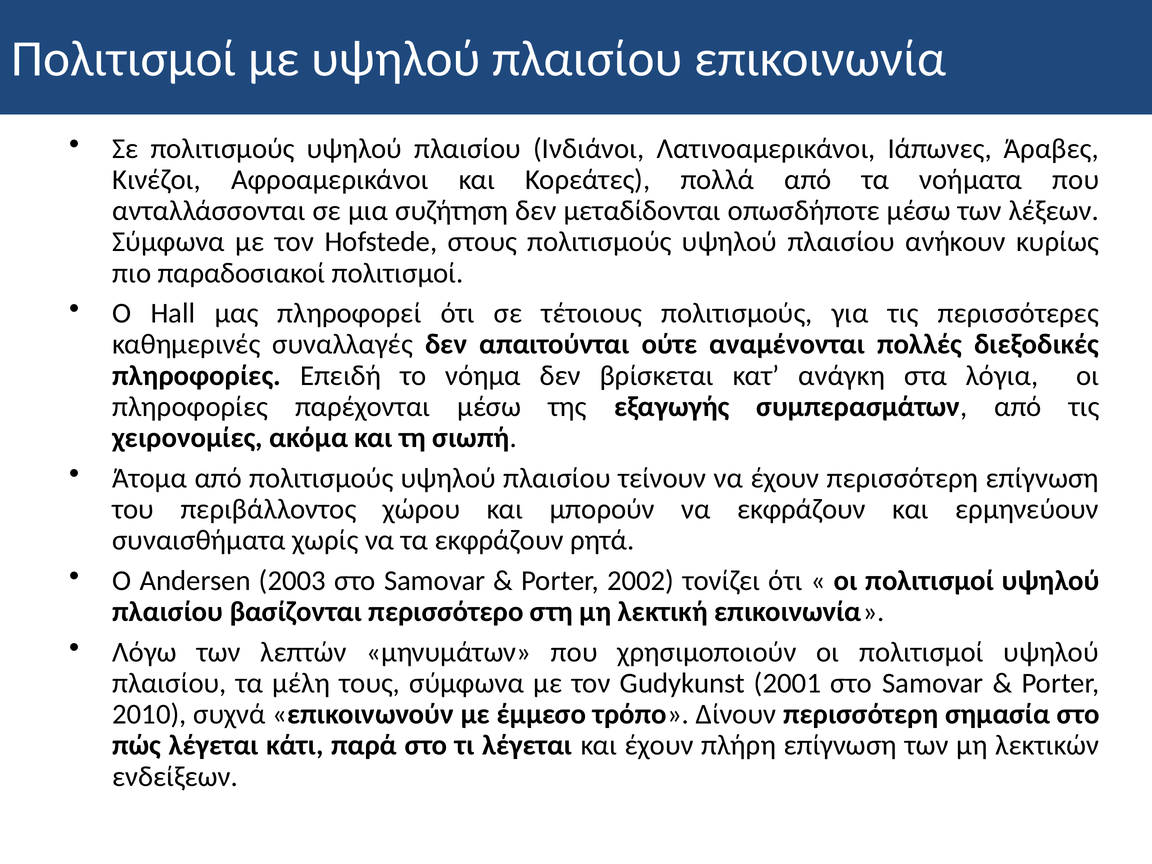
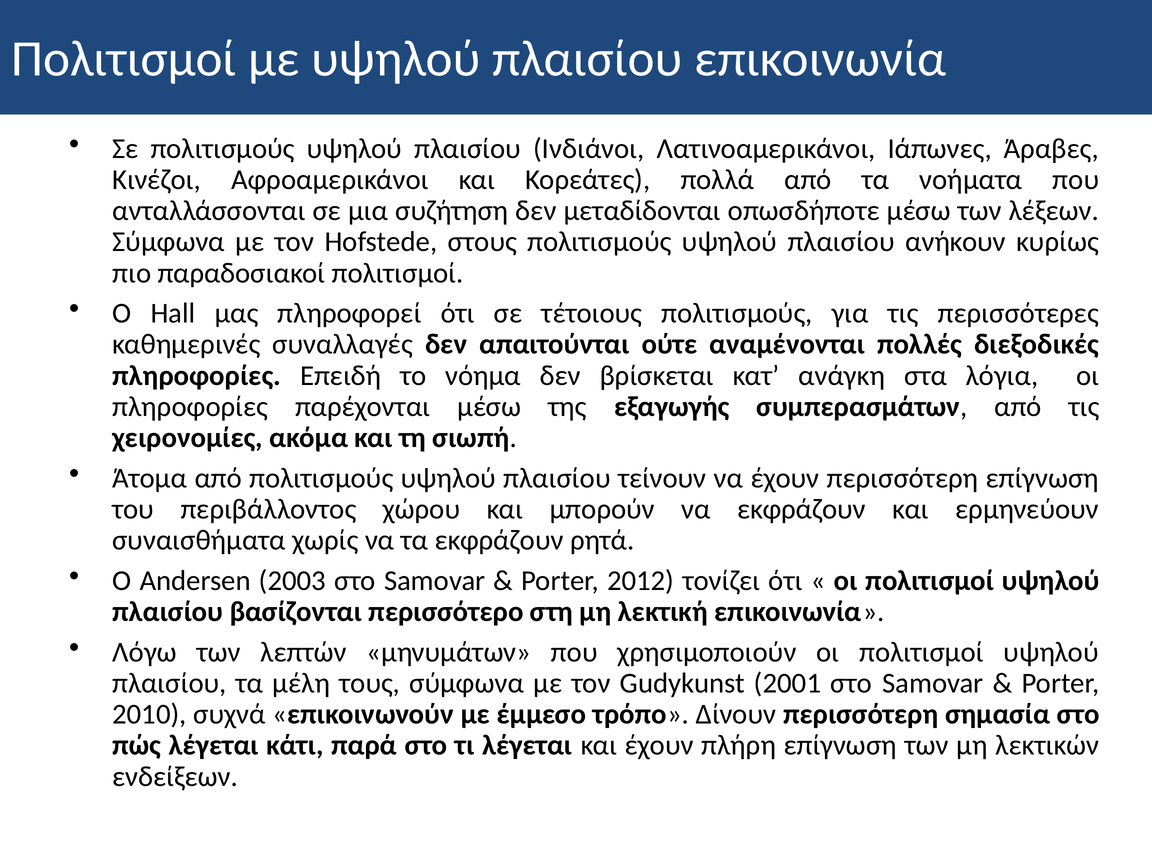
2002: 2002 -> 2012 (641, 581)
